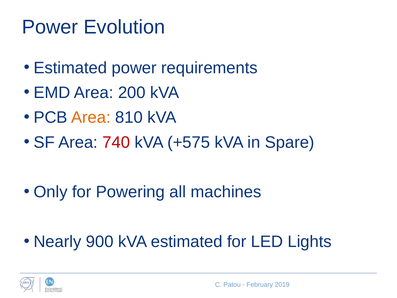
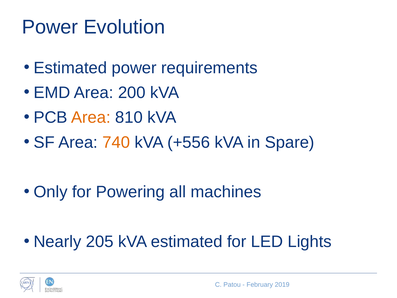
740 colour: red -> orange (116, 142)
+575: +575 -> +556 (189, 142)
900: 900 -> 205 (100, 241)
